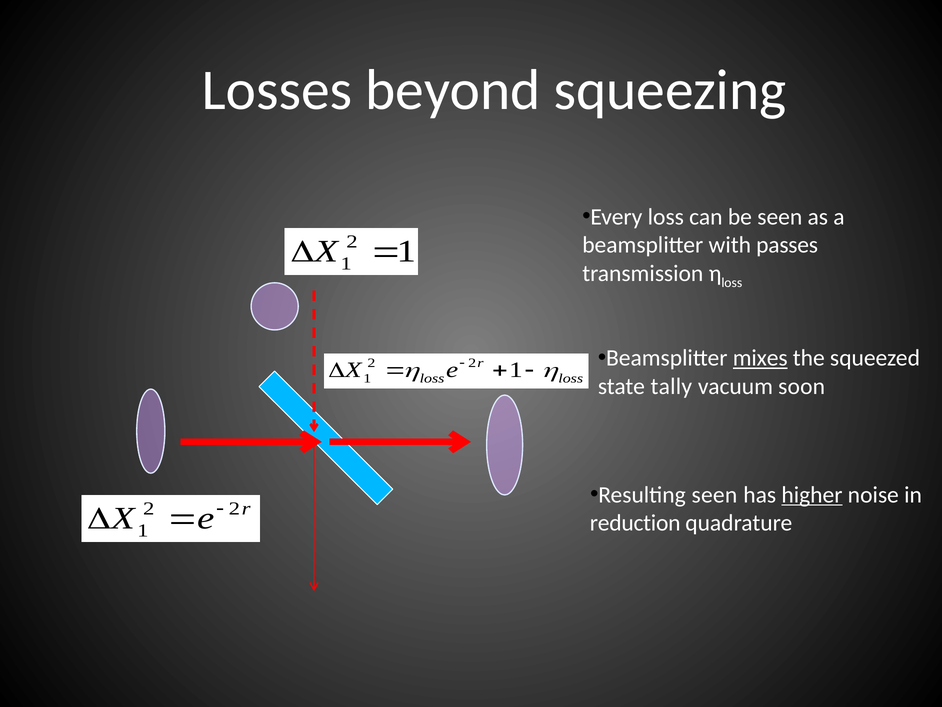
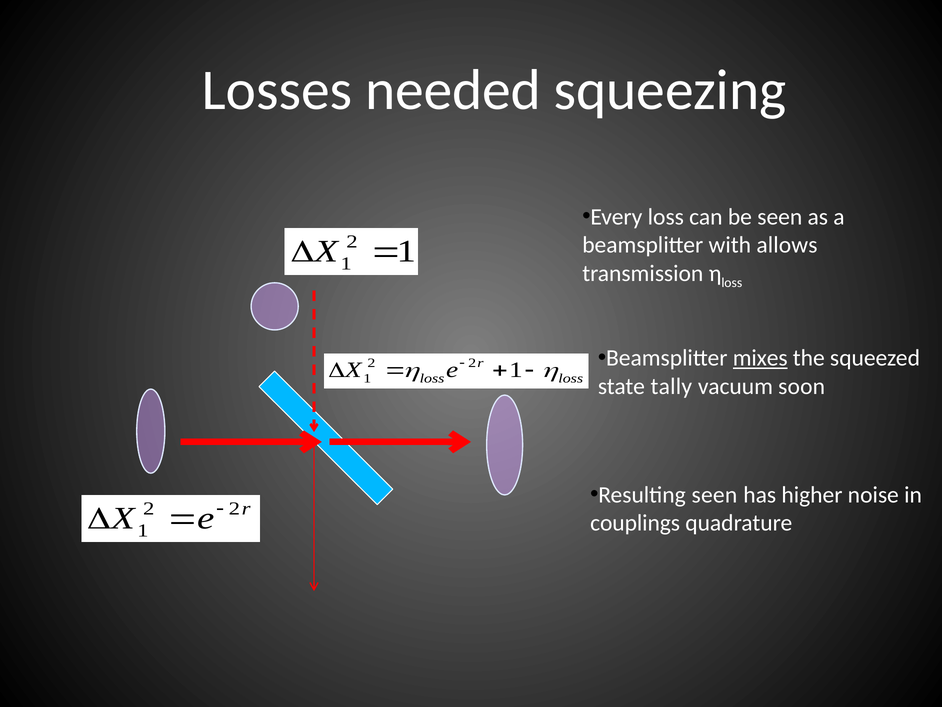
beyond: beyond -> needed (453, 90)
passes: passes -> allows (787, 245)
higher underline: present -> none (812, 495)
reduction: reduction -> couplings (635, 523)
